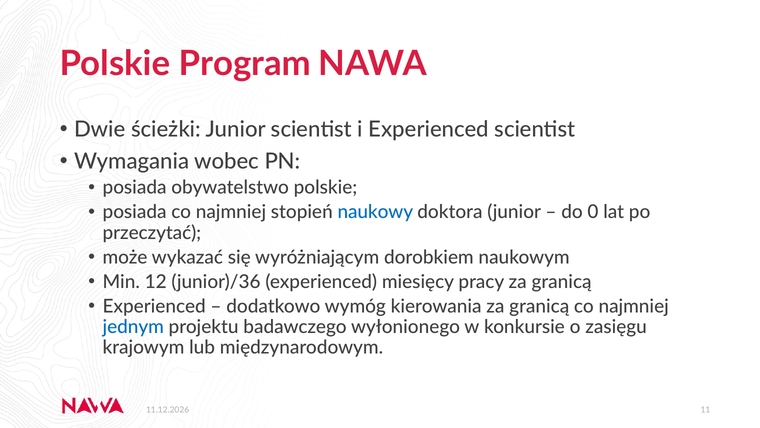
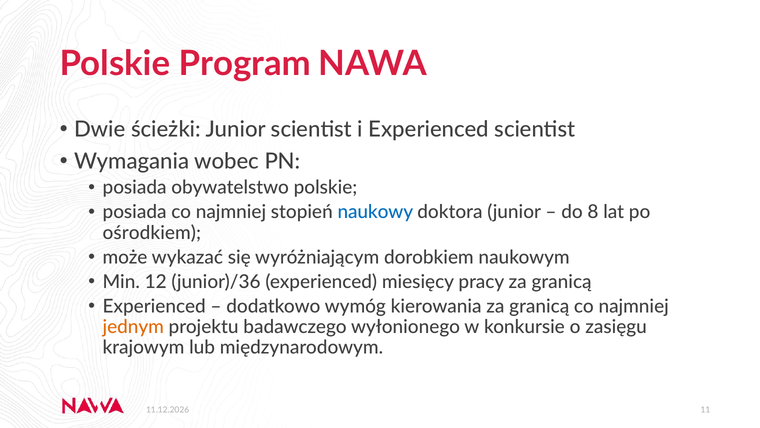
0: 0 -> 8 (593, 212)
przeczytać: przeczytać -> ośrodkiem (152, 233)
jednym colour: blue -> orange (133, 326)
